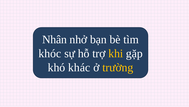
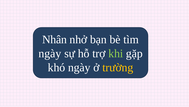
khóc: khóc -> ngày (50, 53)
khi colour: yellow -> light green (116, 53)
khó khác: khác -> ngày (79, 67)
